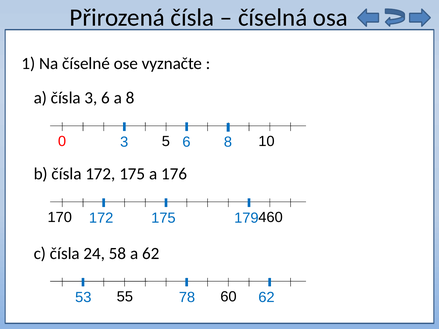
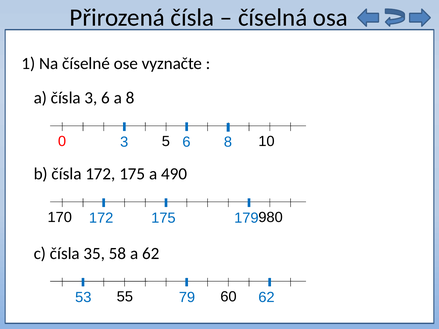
176: 176 -> 490 (174, 174)
460: 460 -> 980 (271, 217)
24: 24 -> 35 (94, 254)
78: 78 -> 79 (187, 298)
